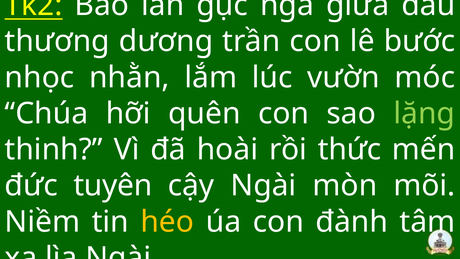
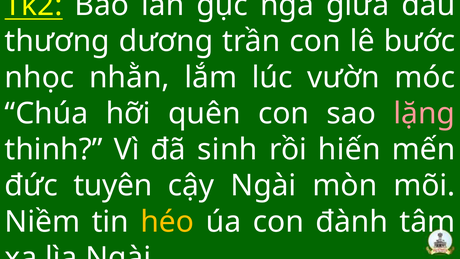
lặng colour: light green -> pink (424, 113)
hoài: hoài -> sinh (227, 149)
thức: thức -> hiến (349, 149)
